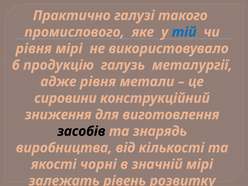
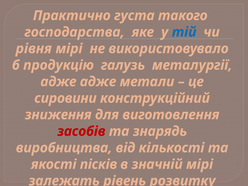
галузі: галузі -> густа (134, 16)
промислового: промислового -> господарства (74, 32)
адже рівня: рівня -> адже (98, 82)
засобів colour: black -> red (81, 131)
чорні: чорні -> пісків (99, 164)
